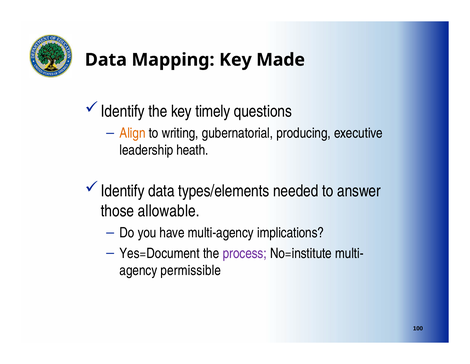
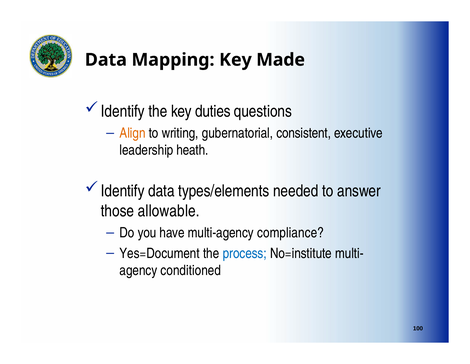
timely: timely -> duties (213, 111)
producing: producing -> consistent (304, 133)
implications: implications -> compliance (291, 232)
process colour: purple -> blue (245, 253)
permissible: permissible -> conditioned (191, 270)
